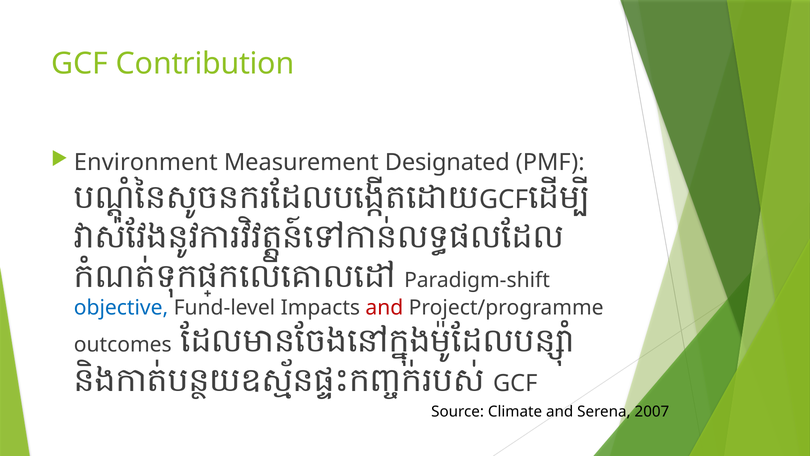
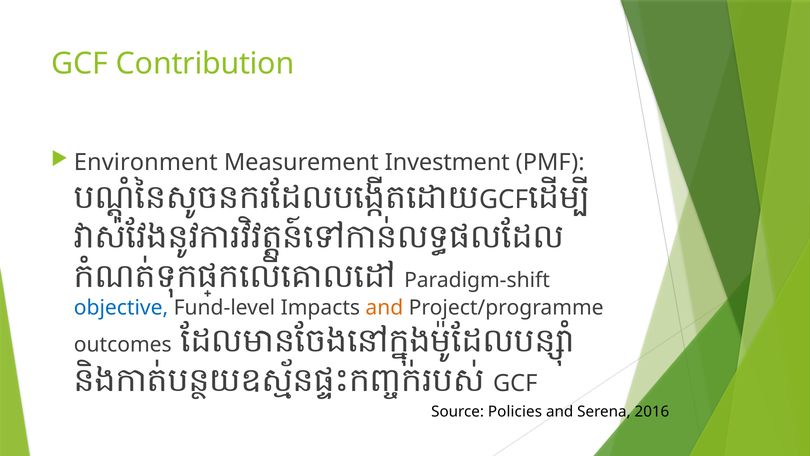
Designated: Designated -> Investment (447, 162)
and colour: red -> orange (384, 308)
Climate: Climate -> Policies (515, 412)
2007: 2007 -> 2016 (652, 412)
